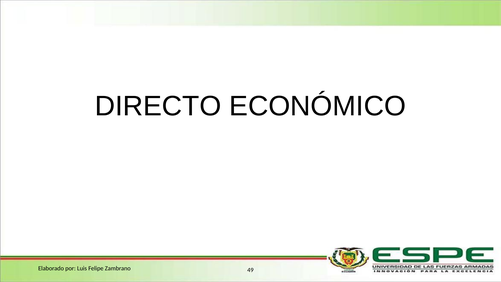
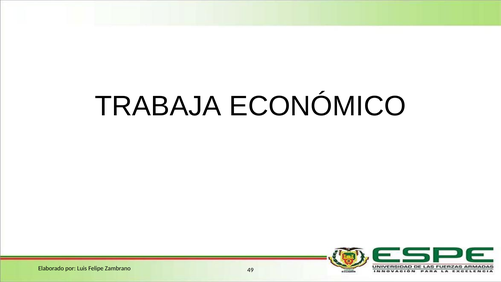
DIRECTO: DIRECTO -> TRABAJA (158, 106)
